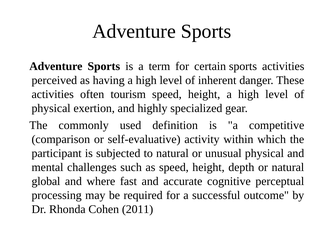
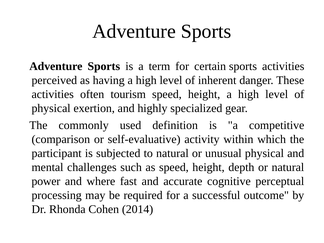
global: global -> power (46, 181)
2011: 2011 -> 2014 (138, 209)
